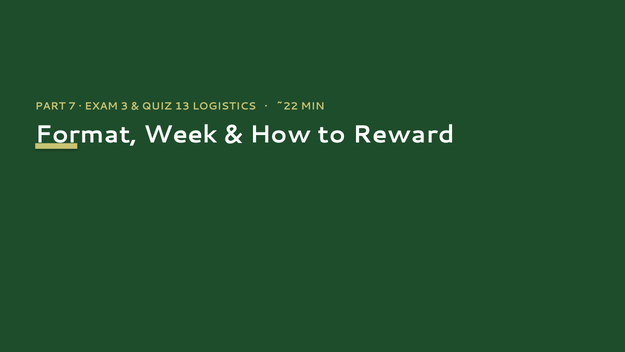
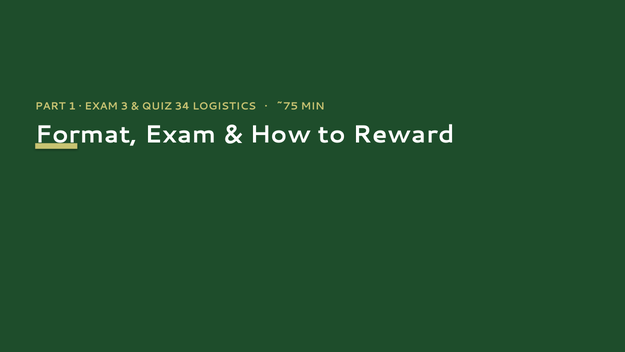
7: 7 -> 1 (72, 106)
13: 13 -> 34 (182, 106)
~22: ~22 -> ~75 (287, 106)
Format Week: Week -> Exam (180, 135)
